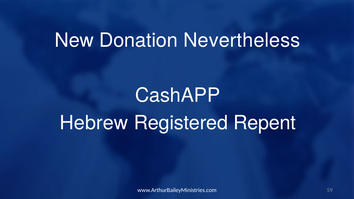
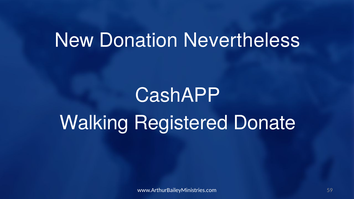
Hebrew: Hebrew -> Walking (94, 123)
Repent: Repent -> Donate (265, 123)
